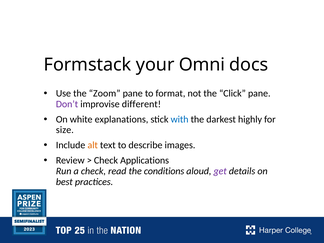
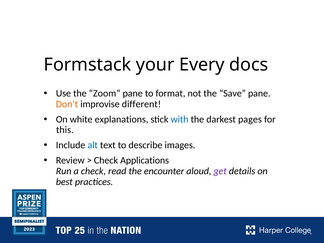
Omni: Omni -> Every (202, 65)
Click: Click -> Save (232, 93)
Don’t colour: purple -> orange (67, 104)
highly: highly -> pages (250, 119)
size: size -> this (65, 130)
alt colour: orange -> blue (93, 145)
conditions: conditions -> encounter (164, 171)
